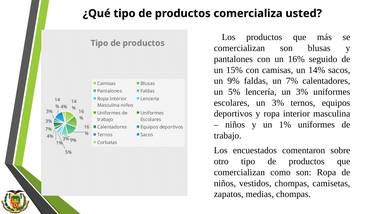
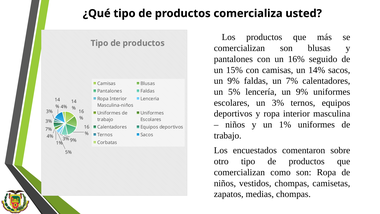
lencería un 3%: 3% -> 9% (302, 92)
